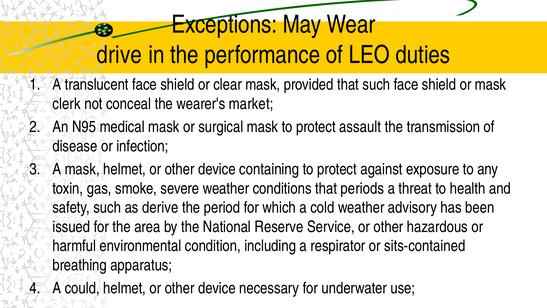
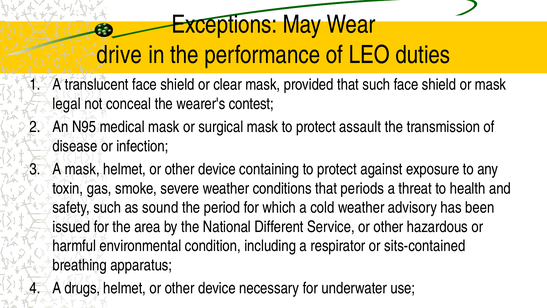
clerk: clerk -> legal (67, 104)
market: market -> contest (251, 104)
derive: derive -> sound (160, 207)
Reserve: Reserve -> Different (279, 227)
could: could -> drugs (82, 288)
